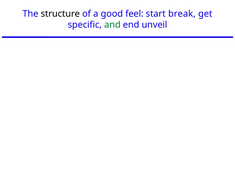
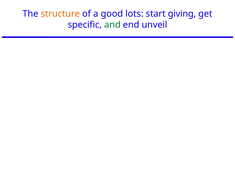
structure colour: black -> orange (60, 14)
feel: feel -> lots (134, 14)
break: break -> giving (182, 14)
